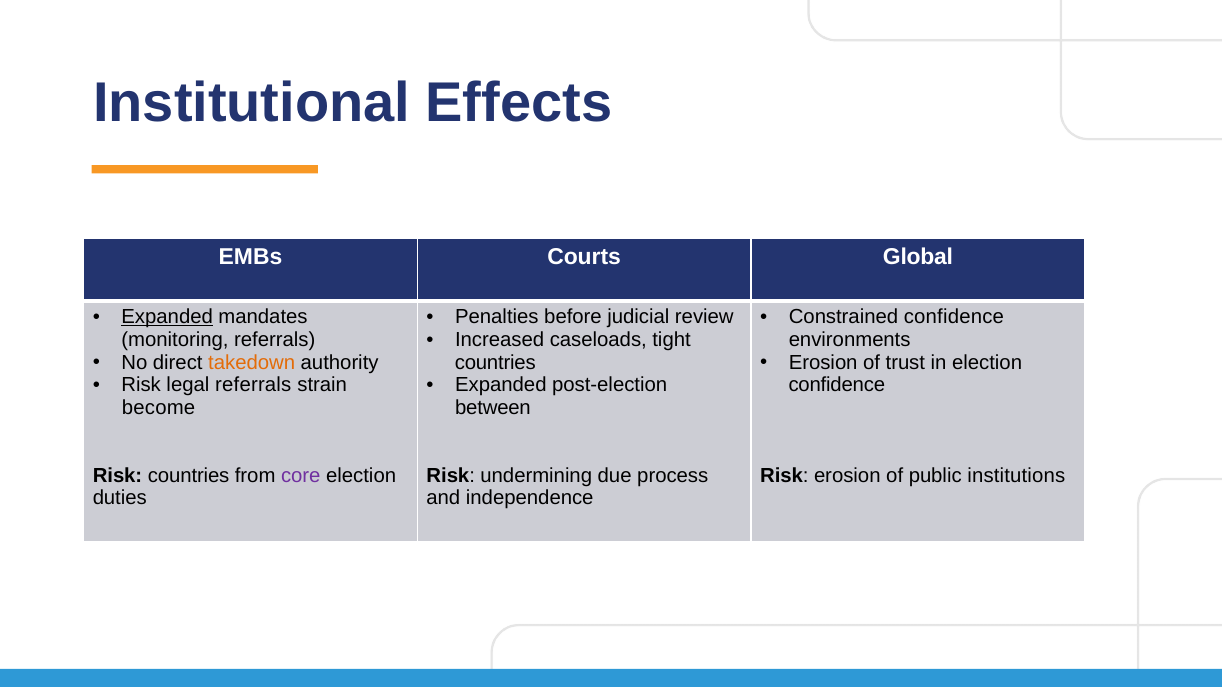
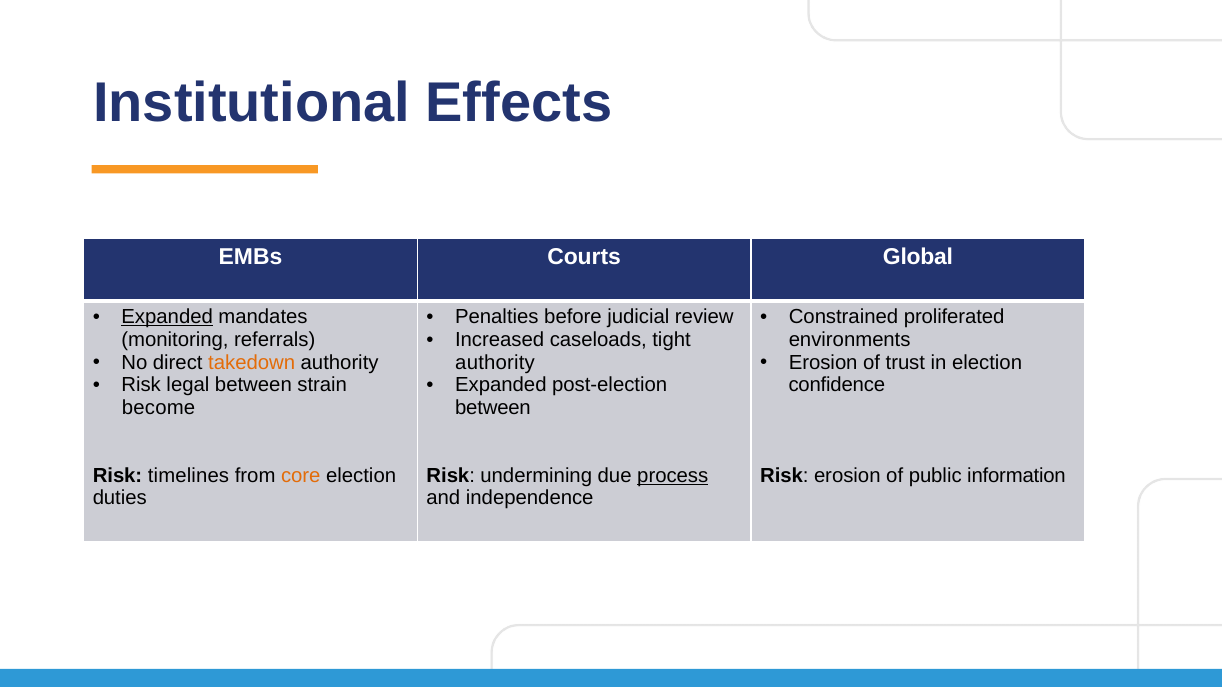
Constrained confidence: confidence -> proliferated (954, 317)
countries: countries -> authority (495, 363)
legal referrals: referrals -> between (253, 385)
Risk countries: countries -> timelines (189, 476)
core colour: purple -> orange (301, 476)
process underline: none -> present (673, 476)
institutions: institutions -> information (1017, 476)
